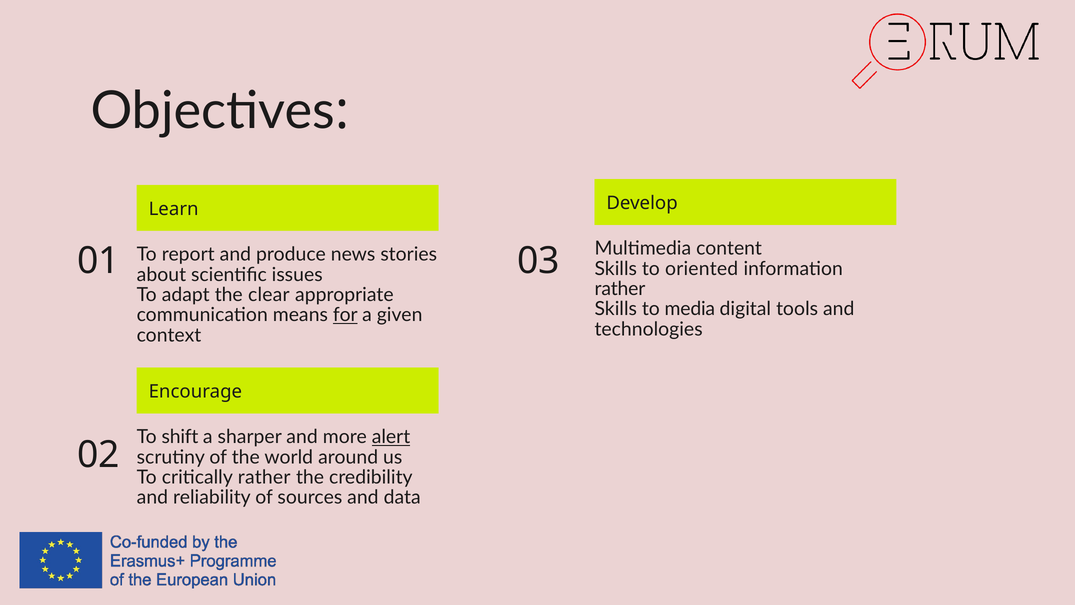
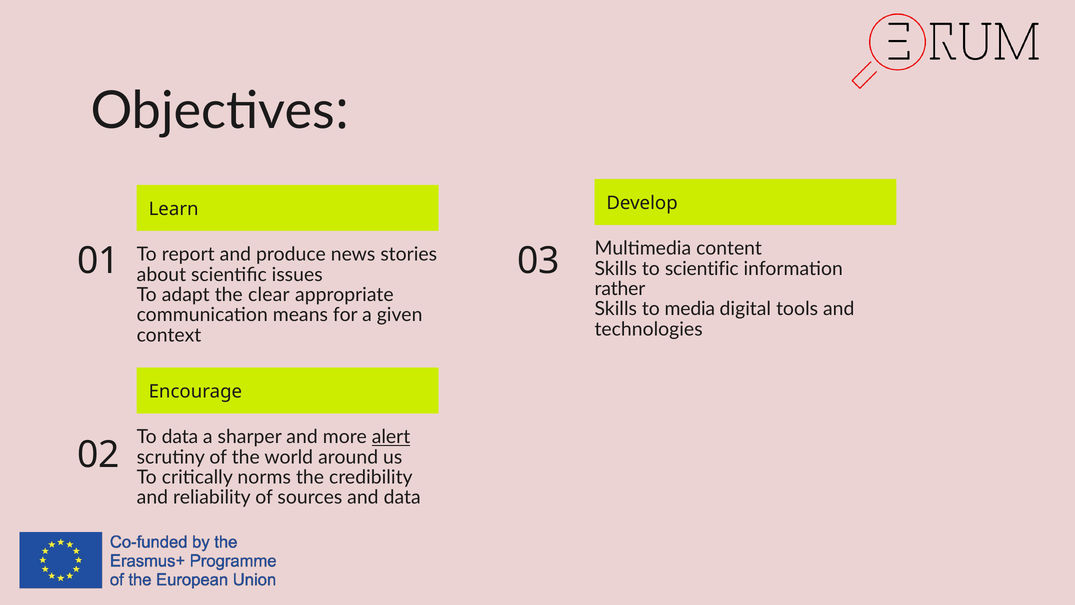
to oriented: oriented -> scientific (702, 269)
for underline: present -> none (345, 315)
To shift: shift -> data (180, 437)
critically rather: rather -> norms (264, 477)
